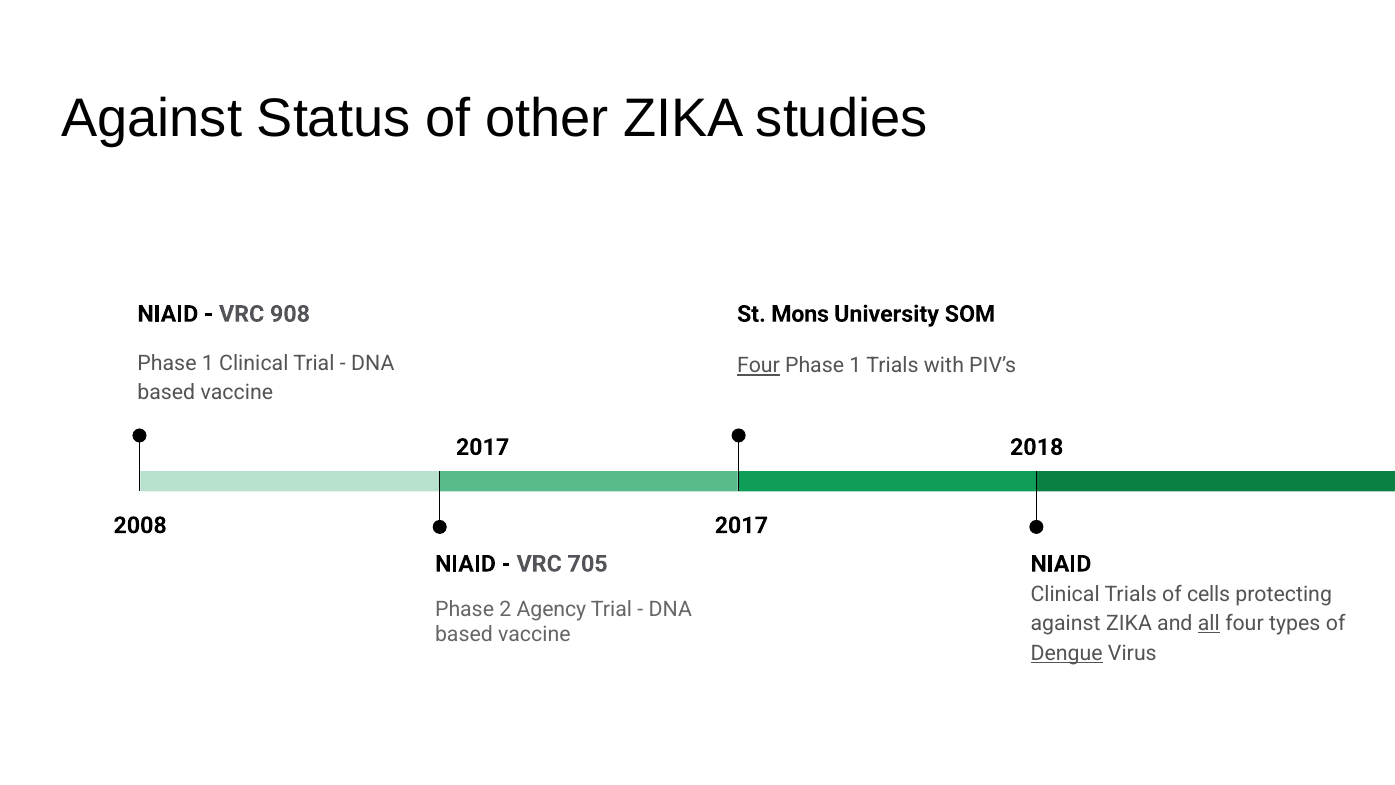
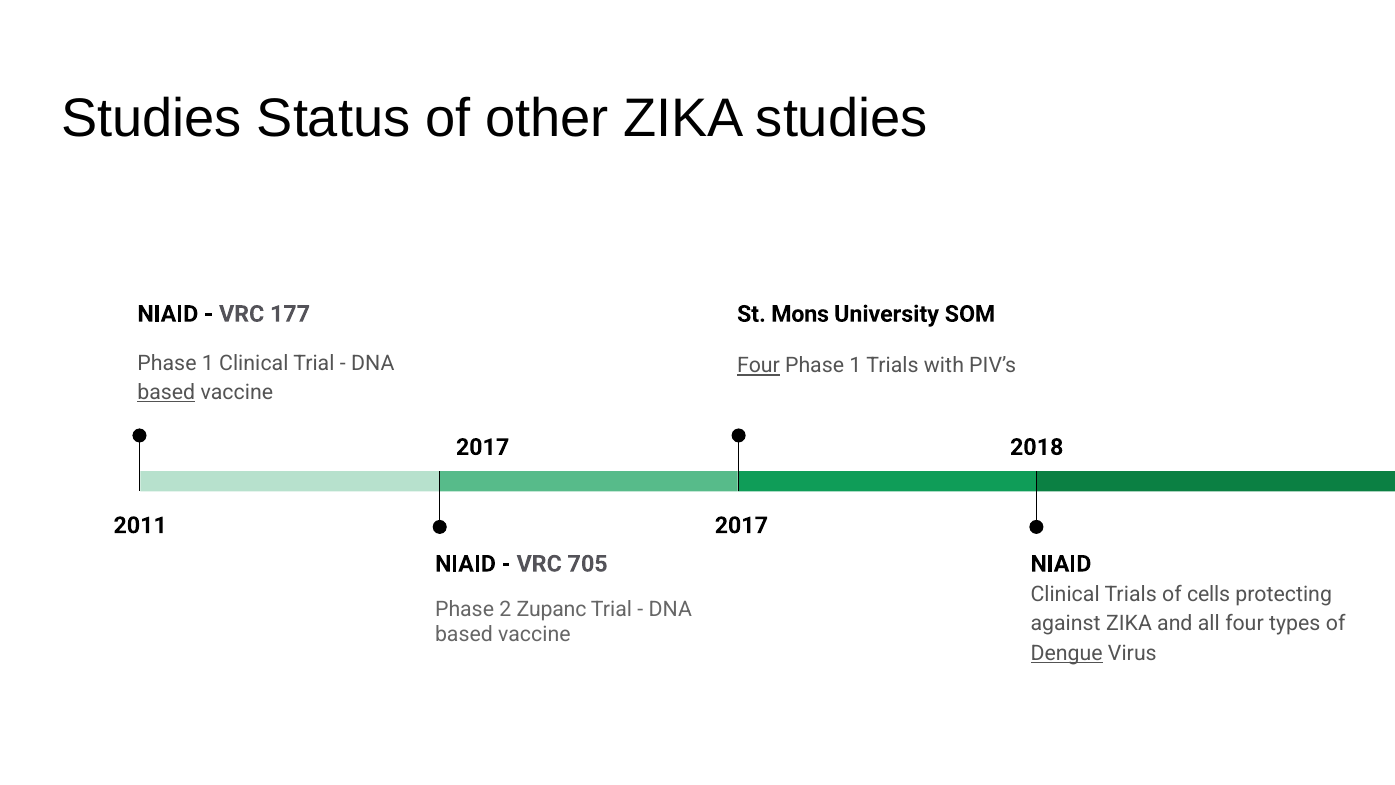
Against: Against -> Studies (152, 118)
908: 908 -> 177 (290, 314)
based underline: none -> present (166, 392)
2008: 2008 -> 2011 (140, 525)
Agency: Agency -> Zupanc (551, 609)
all underline: present -> none (1209, 623)
